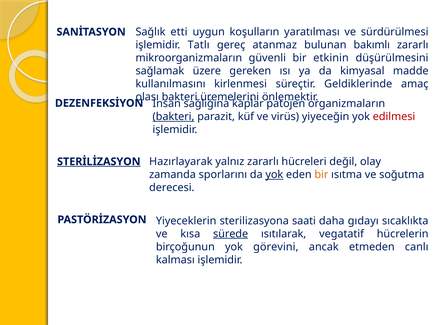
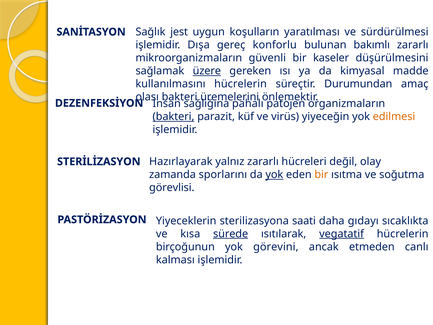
etti: etti -> jest (179, 32)
Tatlı: Tatlı -> Dışa (199, 45)
atanmaz: atanmaz -> konforlu (275, 45)
etkinin: etkinin -> kaseler (331, 58)
üzere underline: none -> present (207, 71)
kullanılmasını kirlenmesi: kirlenmesi -> hücrelerin (241, 84)
Geldiklerinde: Geldiklerinde -> Durumundan (358, 84)
kaplar: kaplar -> pahalı (248, 104)
edilmesi colour: red -> orange (394, 117)
STERİLİZASYON underline: present -> none (99, 162)
derecesi: derecesi -> görevlisi (172, 187)
vegatatif underline: none -> present (342, 234)
